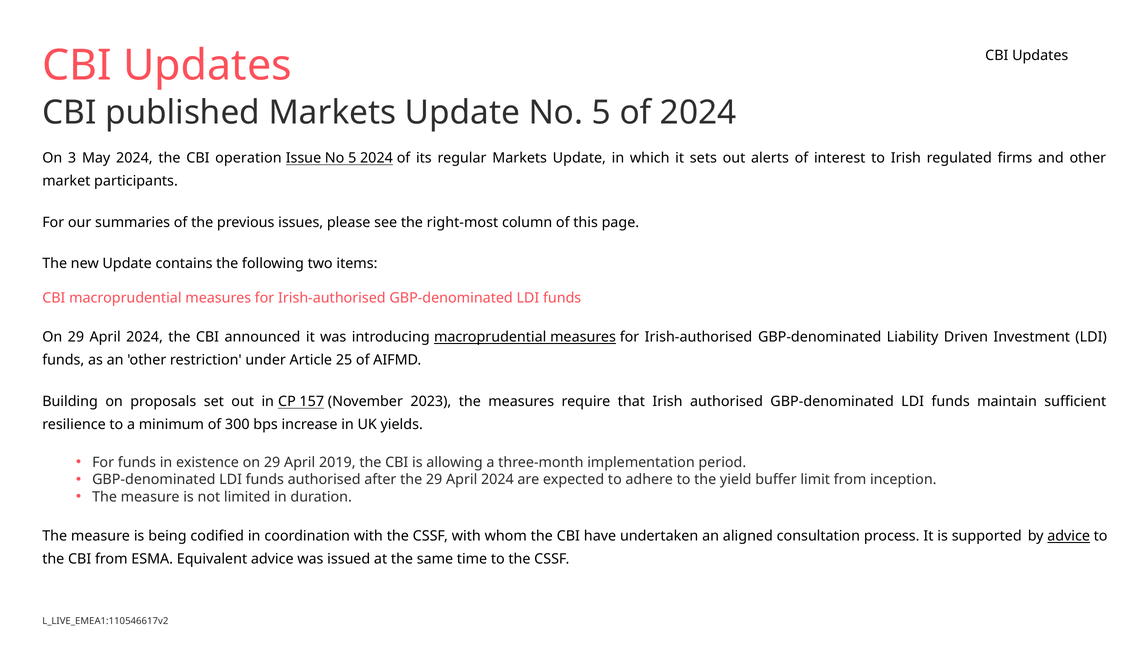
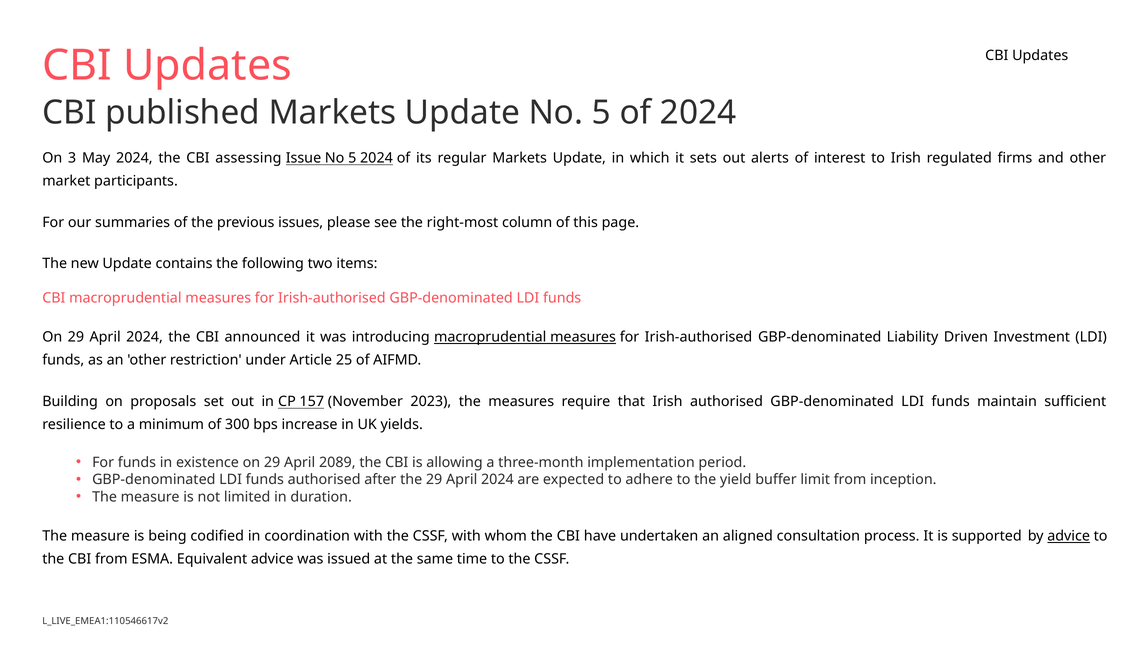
operation: operation -> assessing (248, 158)
2019: 2019 -> 2089 (337, 463)
